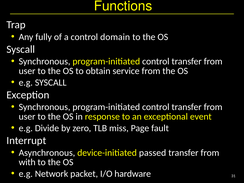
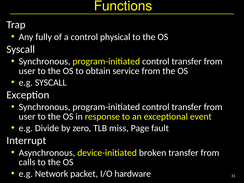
domain: domain -> physical (115, 37)
passed: passed -> broken (153, 153)
with: with -> calls (27, 162)
